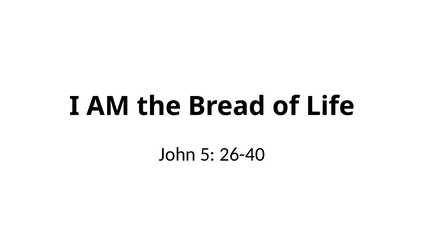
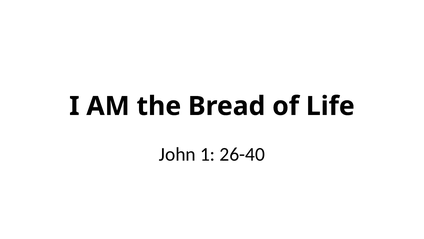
5: 5 -> 1 (208, 154)
